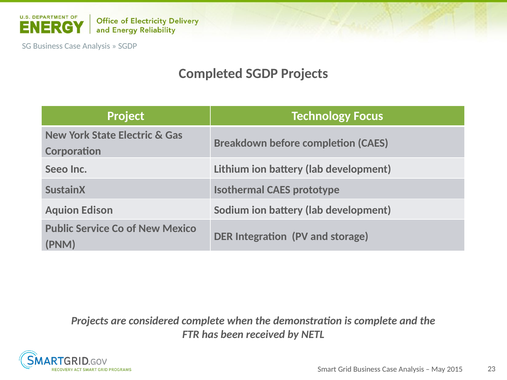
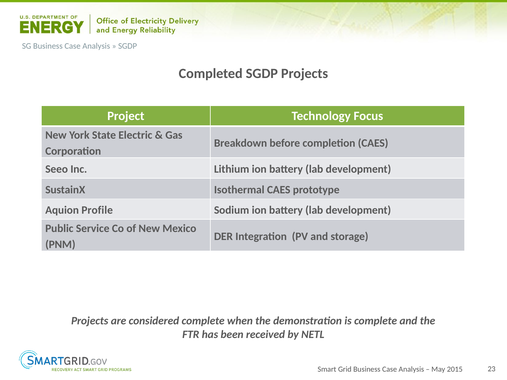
Edison: Edison -> Profile (97, 210)
